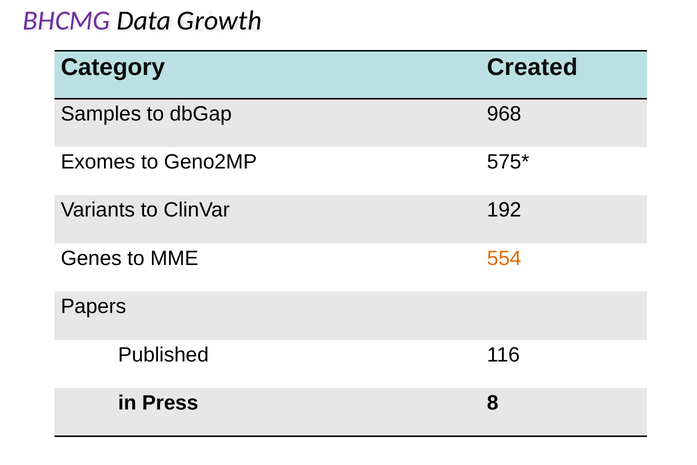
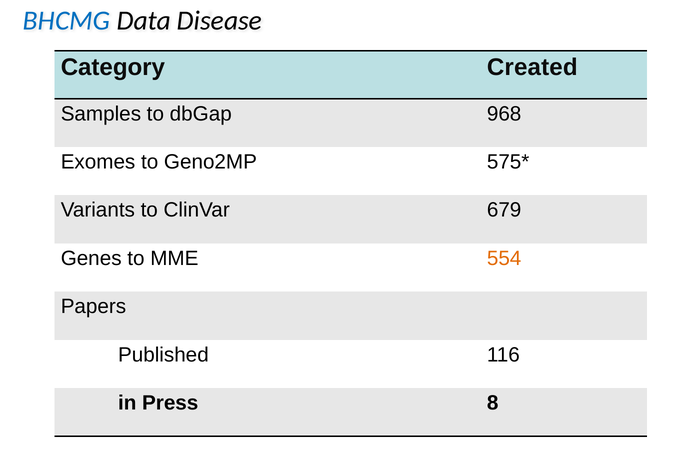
BHCMG colour: purple -> blue (67, 20)
Growth: Growth -> Disease (220, 20)
192: 192 -> 679 (504, 210)
